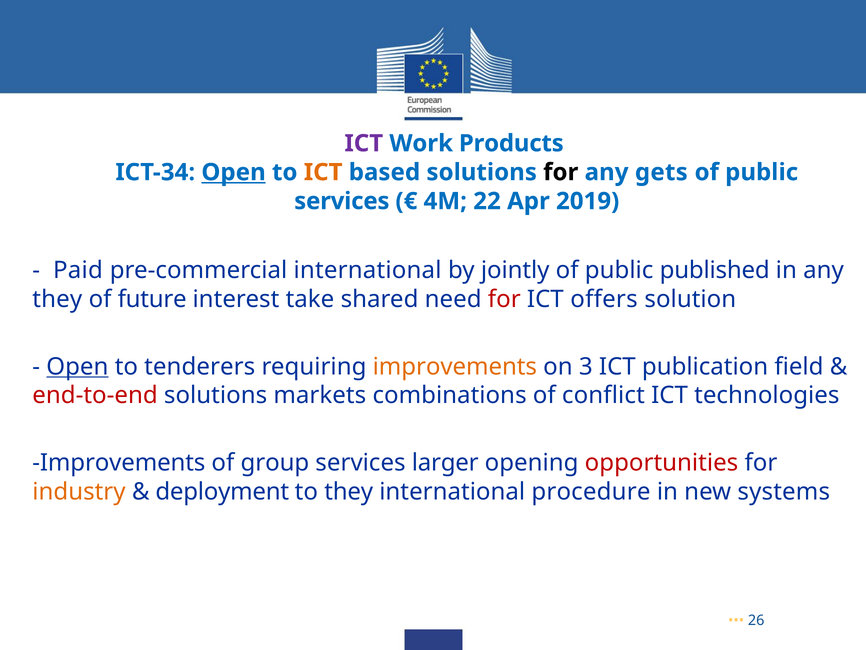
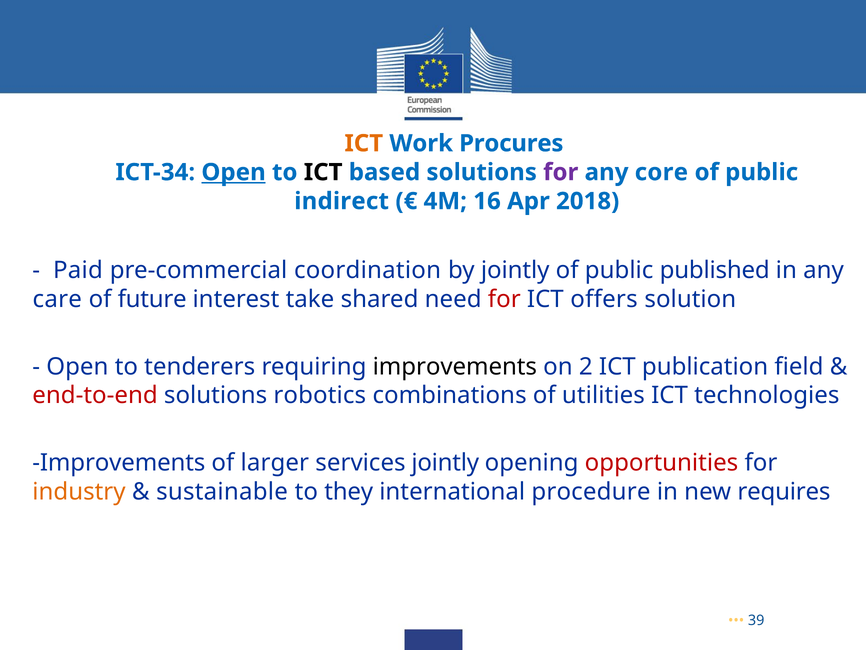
ICT colour: purple -> orange (364, 143)
Products: Products -> Procures (511, 143)
ICT colour: orange -> black (323, 172)
for colour: black -> purple (561, 172)
gets: gets -> core (661, 172)
services: services -> indirect (342, 201)
22: 22 -> 16 (487, 201)
2019: 2019 -> 2018 (588, 201)
pre-commercial international: international -> coordination (368, 270)
they: they -> care (57, 299)
Open underline: present -> none (77, 366)
improvements colour: orange -> black (455, 366)
3: 3 -> 2 (586, 366)
markets: markets -> robotics (320, 395)
conflict: conflict -> utilities (603, 395)
group: group -> larger (275, 463)
services larger: larger -> jointly (445, 463)
deployment: deployment -> sustainable (222, 491)
systems: systems -> requires (784, 491)
26: 26 -> 39 (756, 620)
